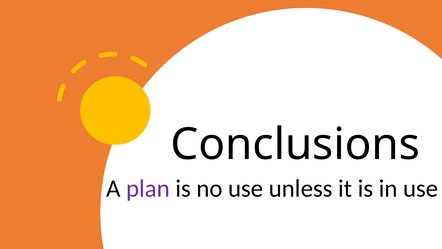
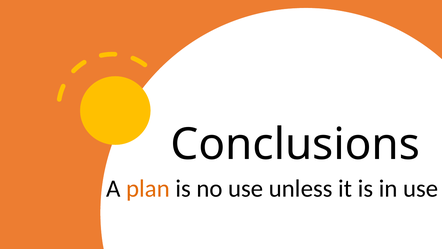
plan colour: purple -> orange (148, 188)
